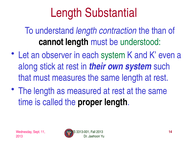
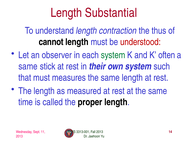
than: than -> thus (159, 31)
understood colour: green -> red (140, 42)
even: even -> often (167, 55)
along: along -> same (28, 66)
